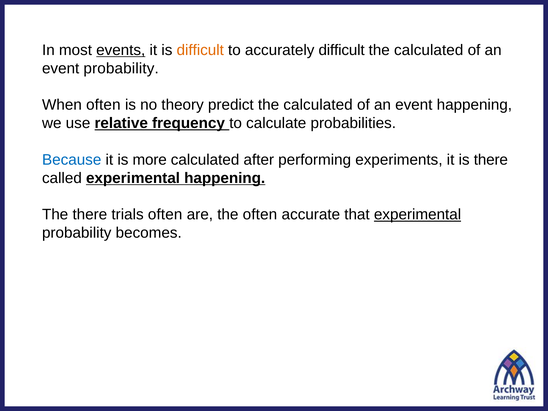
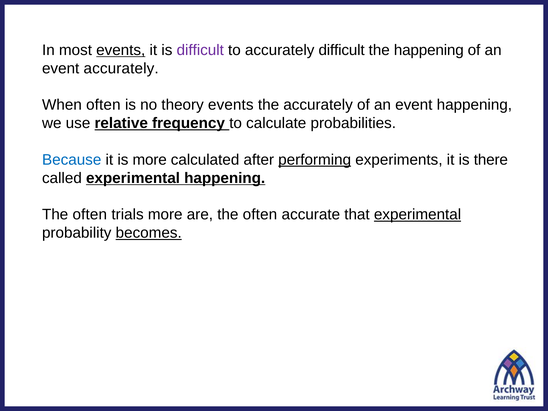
difficult colour: orange -> purple (200, 50)
calculated: calculated -> happening (429, 50)
event probability: probability -> accurately (121, 68)
theory predict: predict -> events (231, 105)
calculated: calculated -> accurately (318, 105)
performing underline: none -> present (315, 160)
there: there -> often (90, 215)
trials often: often -> more (165, 215)
becomes underline: none -> present (149, 233)
